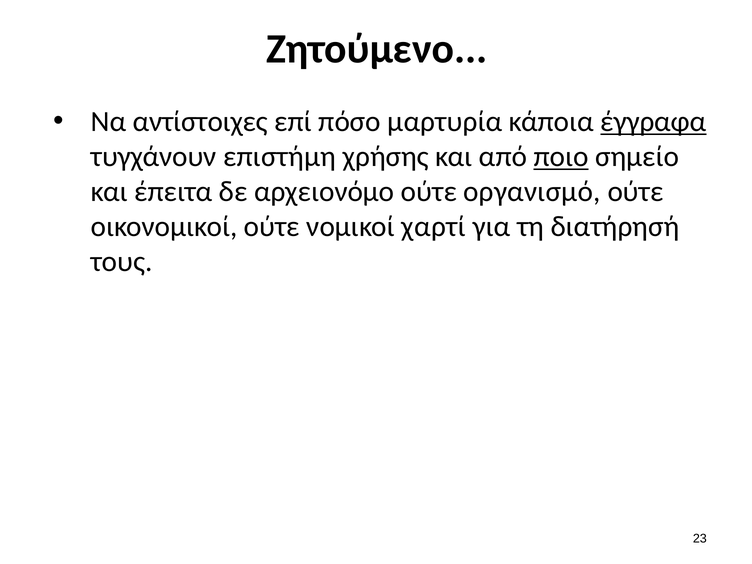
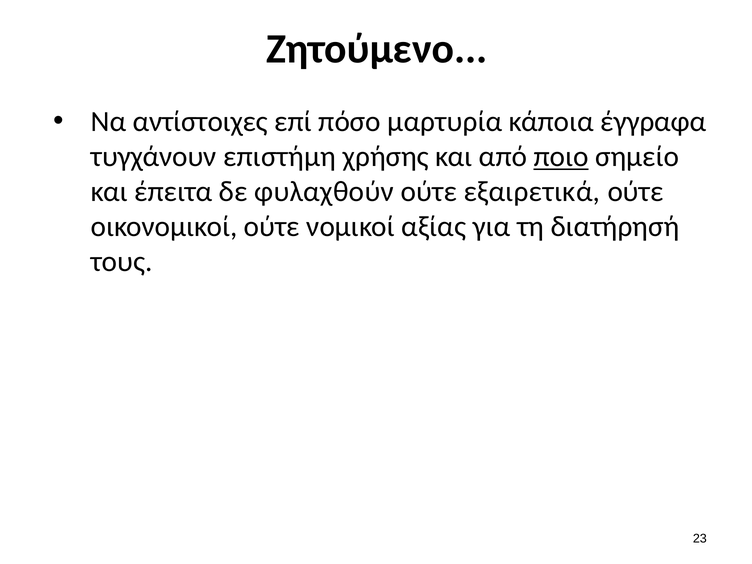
έγγραφα underline: present -> none (653, 122)
αρχειονόμο: αρχειονόμο -> φυλαχθούν (324, 192)
οργανισμό: οργανισμό -> εξαιρετικά (532, 192)
χαρτί: χαρτί -> αξίας (434, 227)
